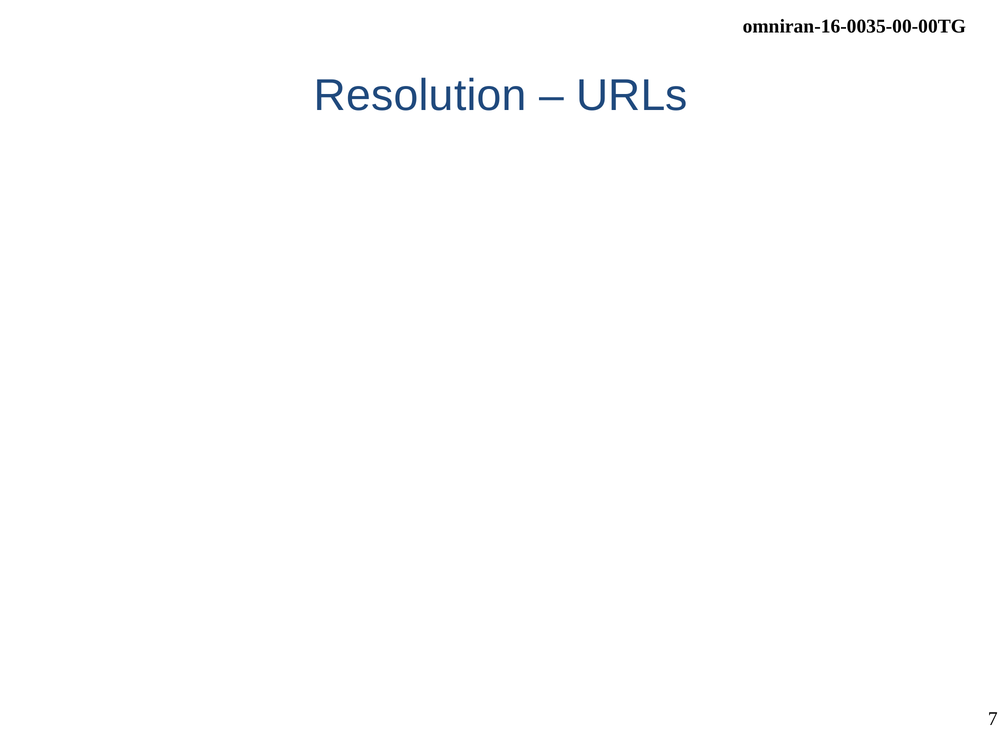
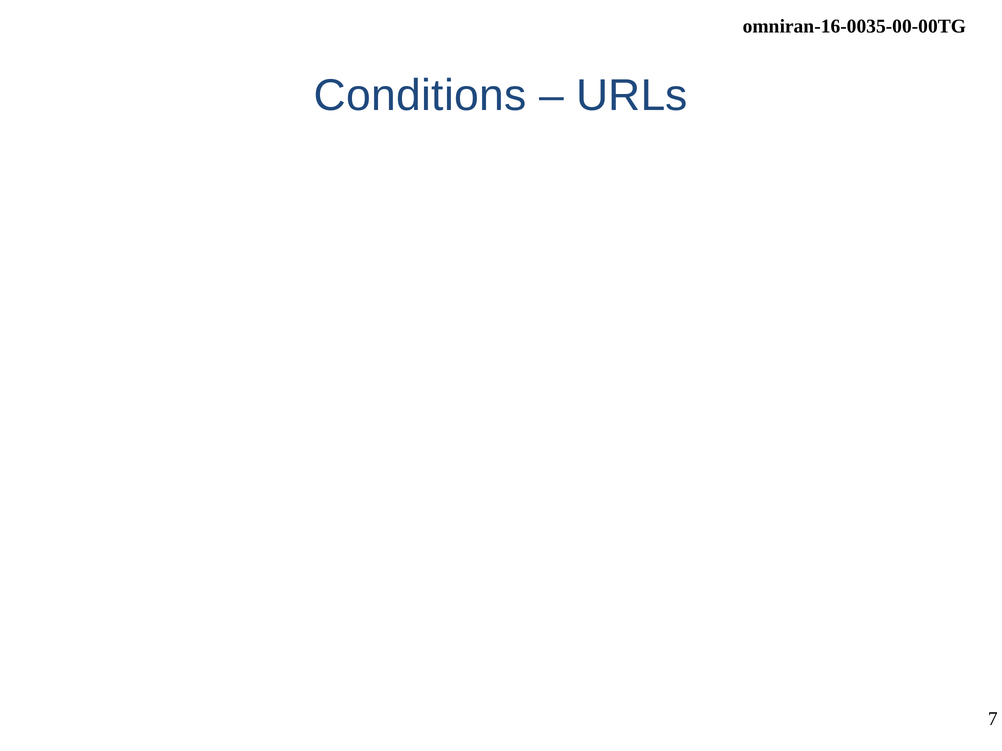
Resolution: Resolution -> Conditions (420, 96)
